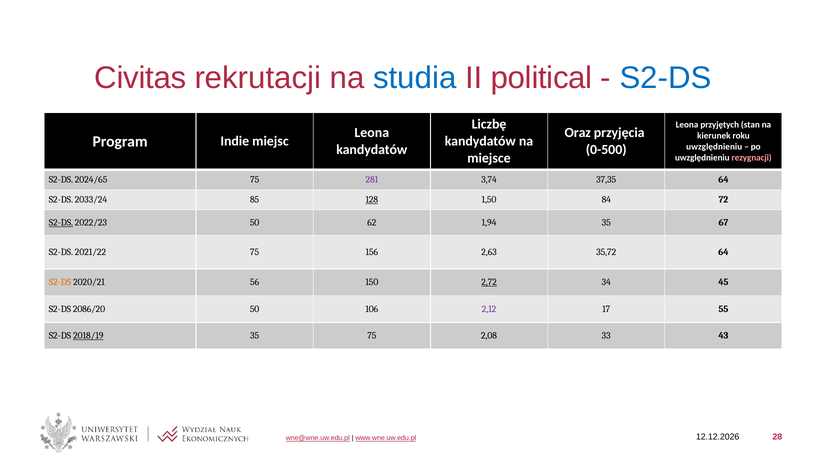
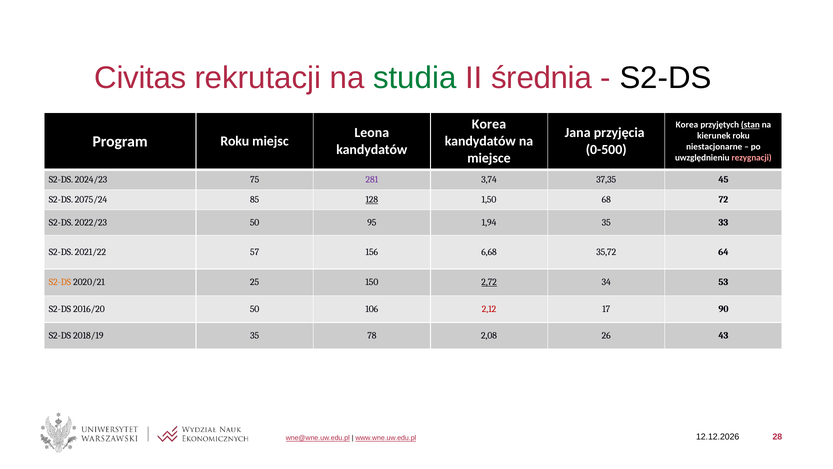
studia colour: blue -> green (415, 78)
political: political -> średnia (542, 78)
S2-DS colour: blue -> black (665, 78)
Liczbę: Liczbę -> Korea (489, 124)
Leona: Leona -> Korea (687, 125)
stan underline: none -> present (750, 125)
Oraz: Oraz -> Jana (578, 133)
Program Indie: Indie -> Roku (235, 141)
uwzględnieniu: uwzględnieniu -> niestacjonarne (714, 147)
2024/65: 2024/65 -> 2024/23 (91, 180)
37,35 64: 64 -> 45 (724, 180)
2033/24: 2033/24 -> 2075/24 (91, 200)
84: 84 -> 68 (606, 200)
S2-DS underline: present -> none (61, 222)
62: 62 -> 95 (372, 222)
67: 67 -> 33 (723, 222)
2021/22 75: 75 -> 57 (255, 252)
2,63: 2,63 -> 6,68 (489, 252)
56: 56 -> 25 (255, 282)
45: 45 -> 53 (723, 282)
2086/20: 2086/20 -> 2016/20 (89, 309)
2,12 colour: purple -> red (489, 309)
55: 55 -> 90 (723, 309)
2018/19 underline: present -> none (88, 335)
35 75: 75 -> 78 (372, 335)
33: 33 -> 26 (606, 335)
